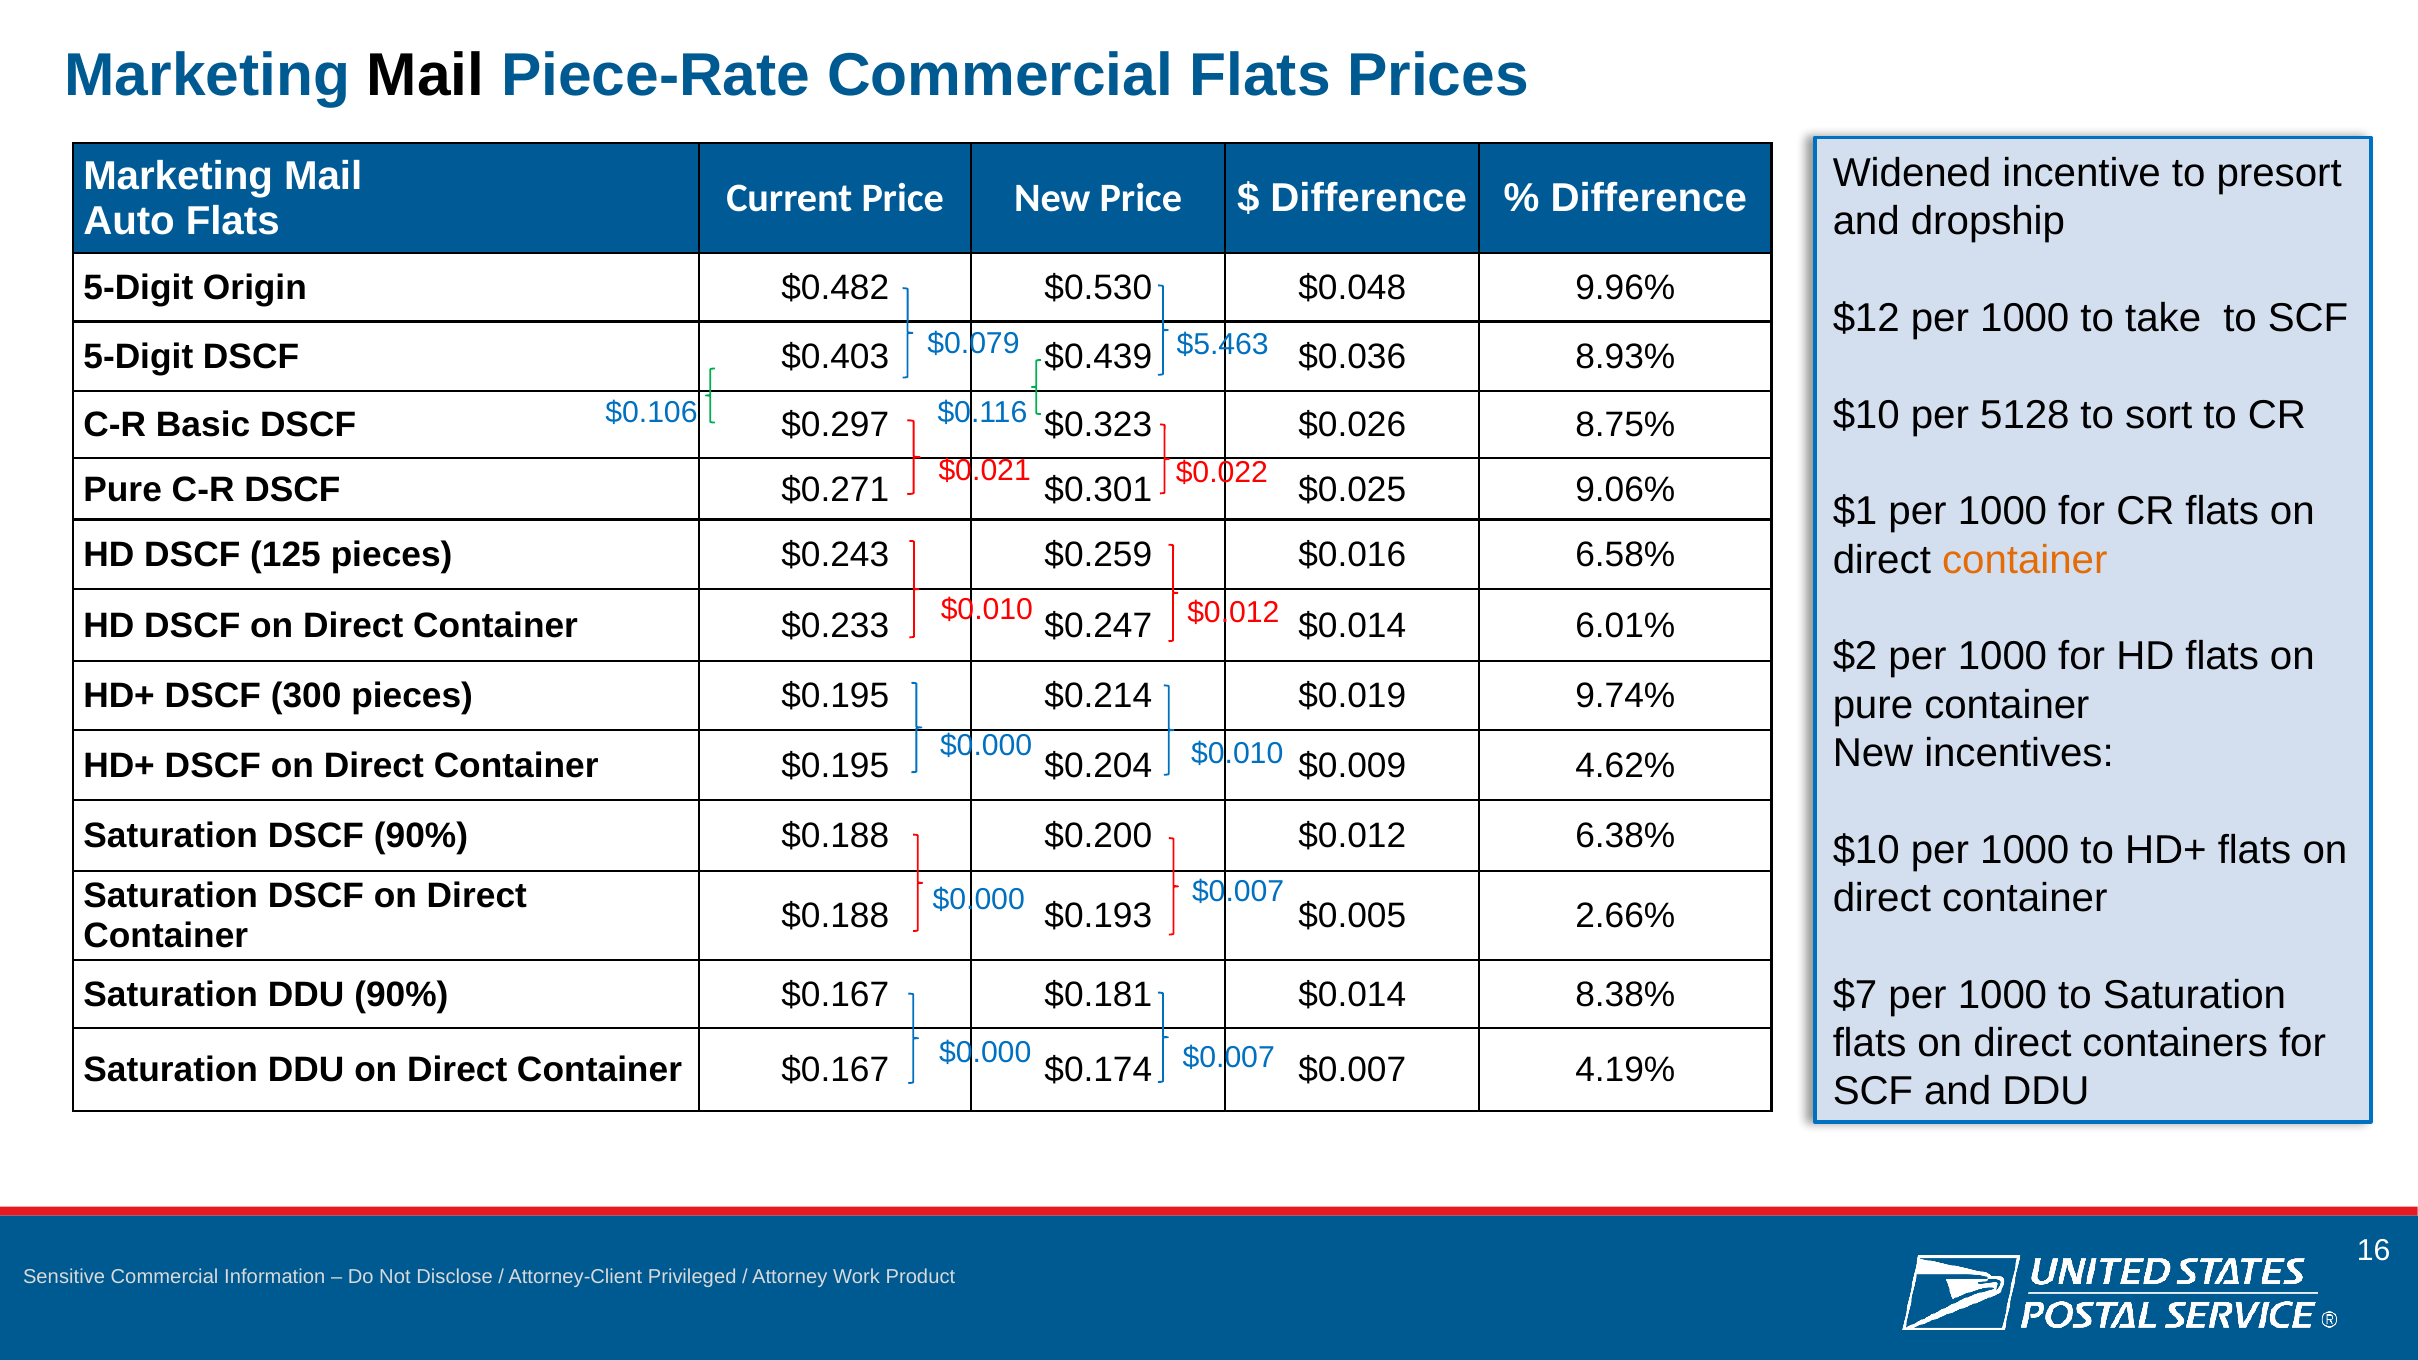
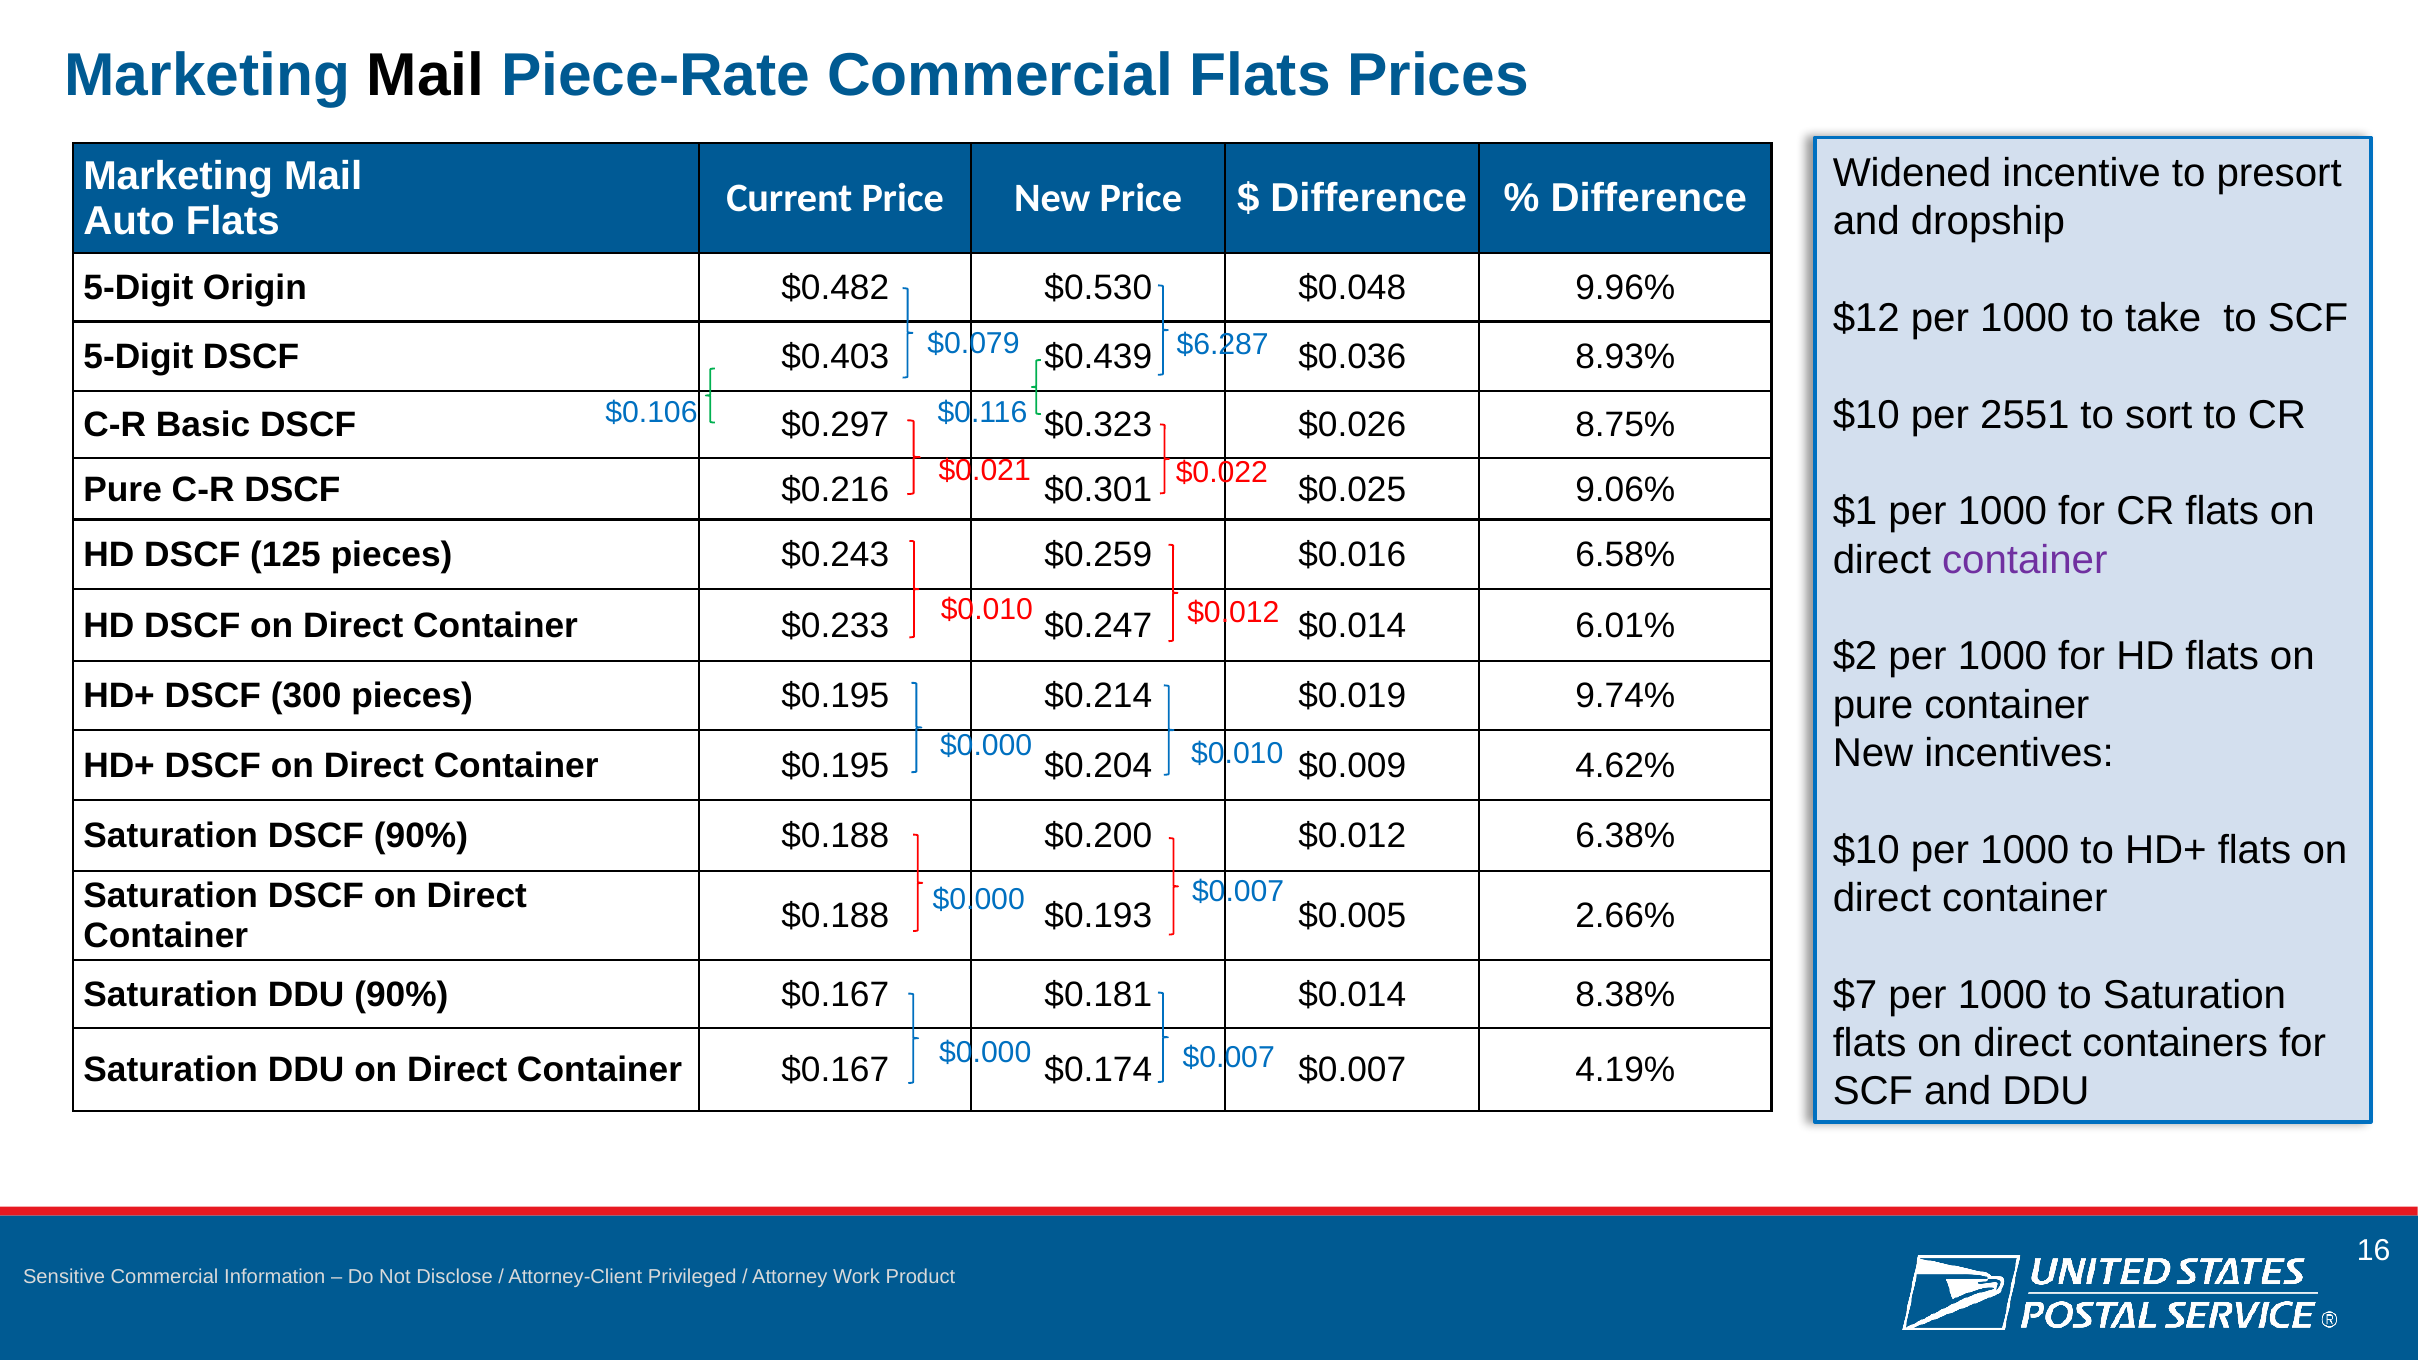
$5.463: $5.463 -> $6.287 (1223, 344)
5128: 5128 -> 2551 (2025, 415)
$0.271: $0.271 -> $0.216 (835, 490)
container colour: orange -> purple (2025, 560)
